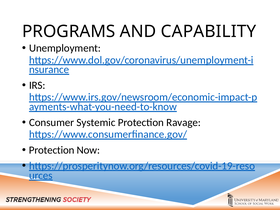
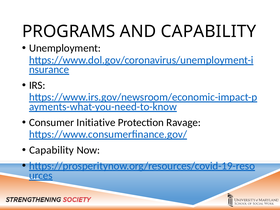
Systemic: Systemic -> Initiative (96, 122)
Protection: Protection -> Capability (52, 150)
